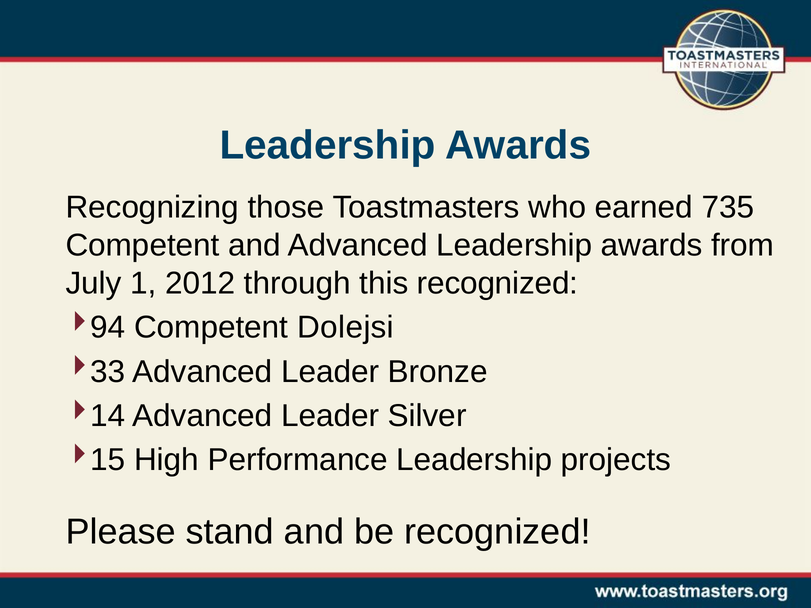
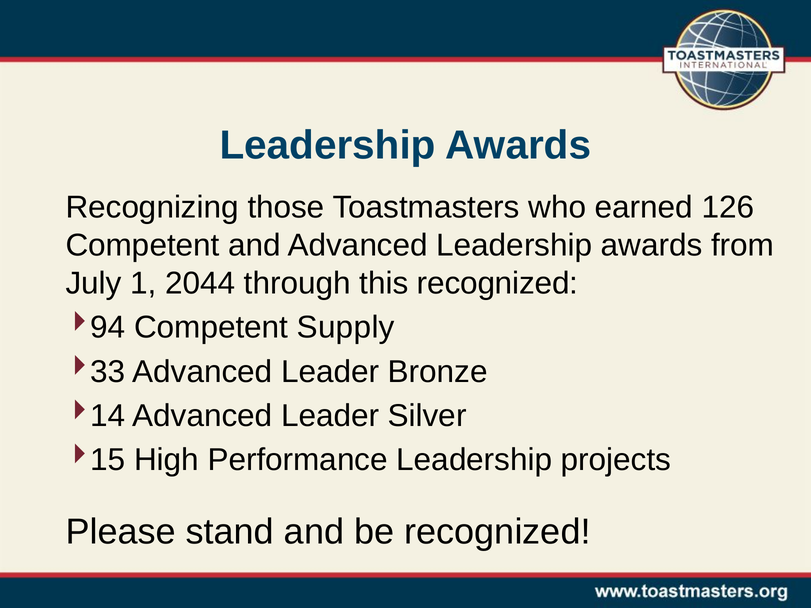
735: 735 -> 126 (728, 208)
2012: 2012 -> 2044 (200, 283)
Dolejsi: Dolejsi -> Supply (346, 328)
